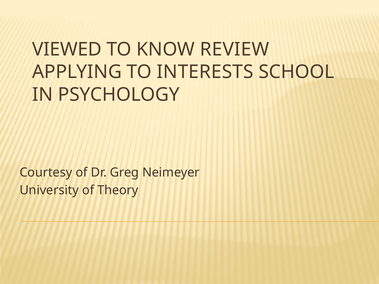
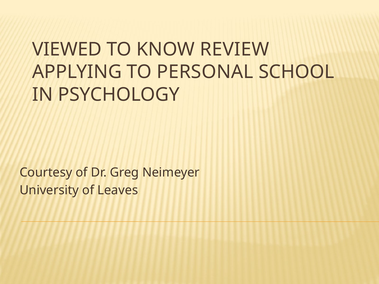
INTERESTS: INTERESTS -> PERSONAL (205, 72)
Theory: Theory -> Leaves (118, 190)
